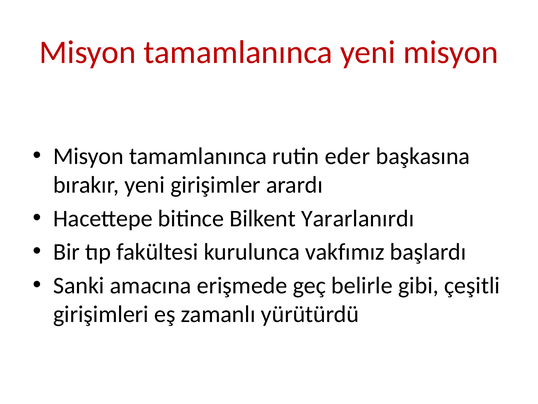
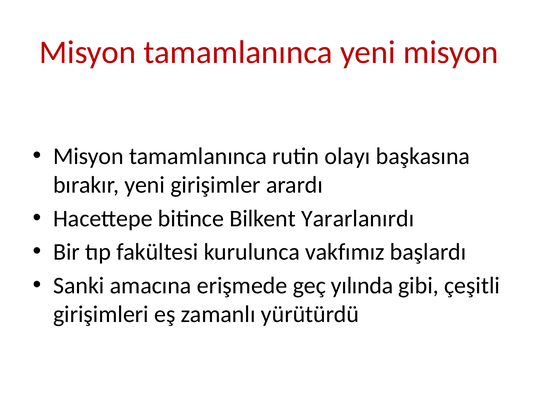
eder: eder -> olayı (347, 156)
belirle: belirle -> yılında (362, 285)
